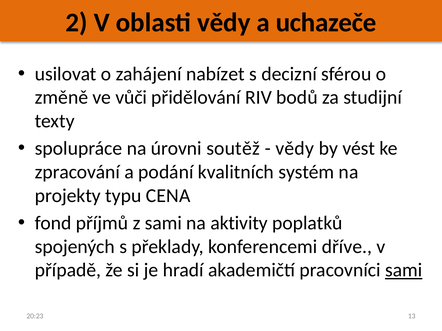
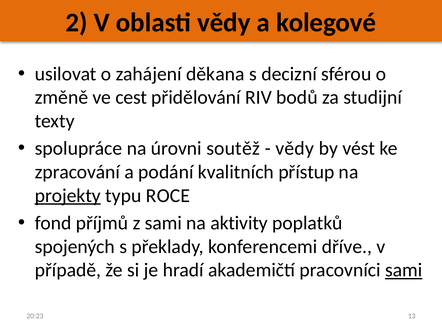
uchazeče: uchazeče -> kolegové (326, 23)
nabízet: nabízet -> děkana (215, 74)
vůči: vůči -> cest (131, 98)
systém: systém -> přístup (306, 172)
projekty underline: none -> present (68, 196)
CENA: CENA -> ROCE (168, 196)
